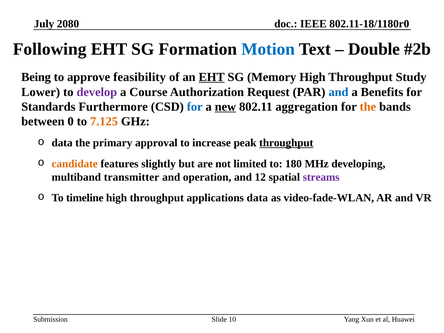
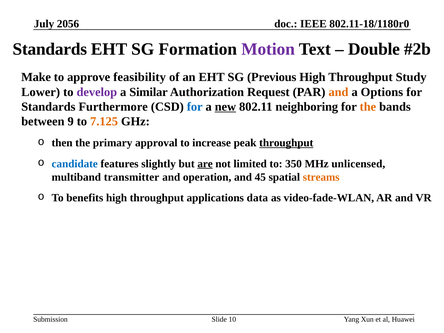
2080: 2080 -> 2056 (68, 24)
Following: Following -> Standards (50, 49)
Motion colour: blue -> purple (268, 49)
Being: Being -> Make (36, 77)
EHT underline: present -> none (212, 77)
Memory: Memory -> Previous (272, 77)
Course: Course -> Similar (149, 92)
and colour: blue -> orange (338, 92)
Benefits: Benefits -> Options (382, 92)
aggregation: aggregation -> neighboring (307, 107)
0: 0 -> 9 (71, 122)
data: data -> then (62, 143)
candidate colour: orange -> blue (75, 164)
are underline: none -> present (205, 164)
180: 180 -> 350 (294, 164)
developing: developing -> unlicensed (358, 164)
12: 12 -> 45 (260, 177)
streams colour: purple -> orange (321, 177)
timeline: timeline -> benefits (85, 198)
